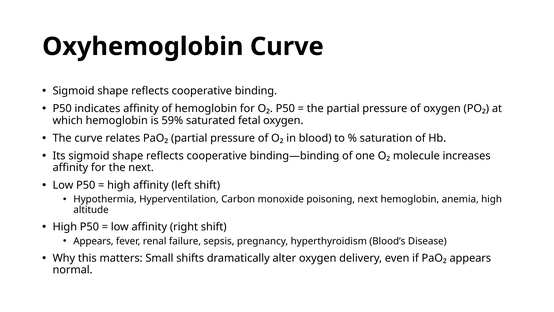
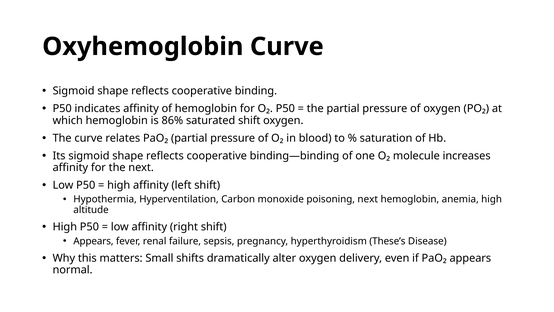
59%: 59% -> 86% (172, 120)
saturated fetal: fetal -> shift (249, 120)
Blood’s: Blood’s -> These’s (387, 241)
